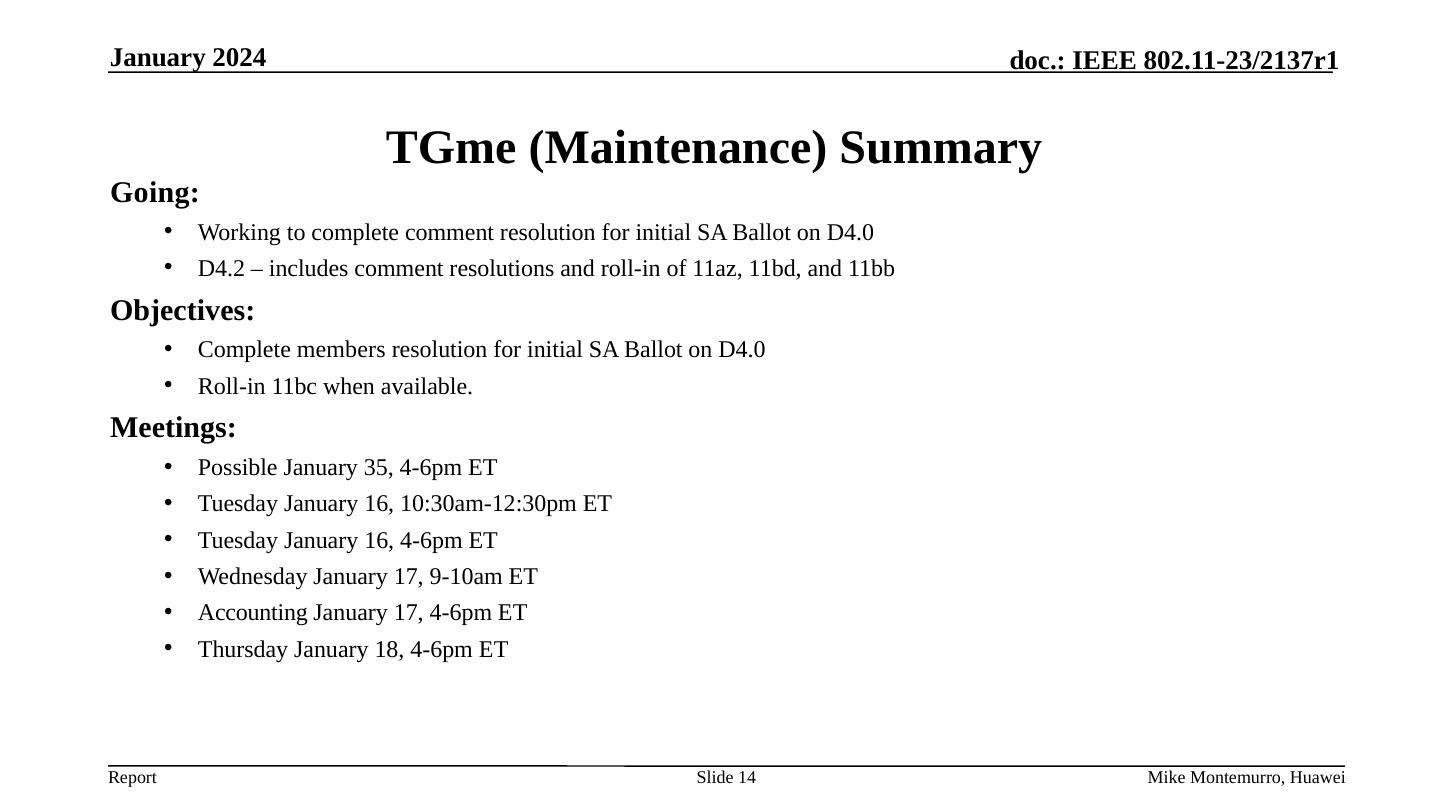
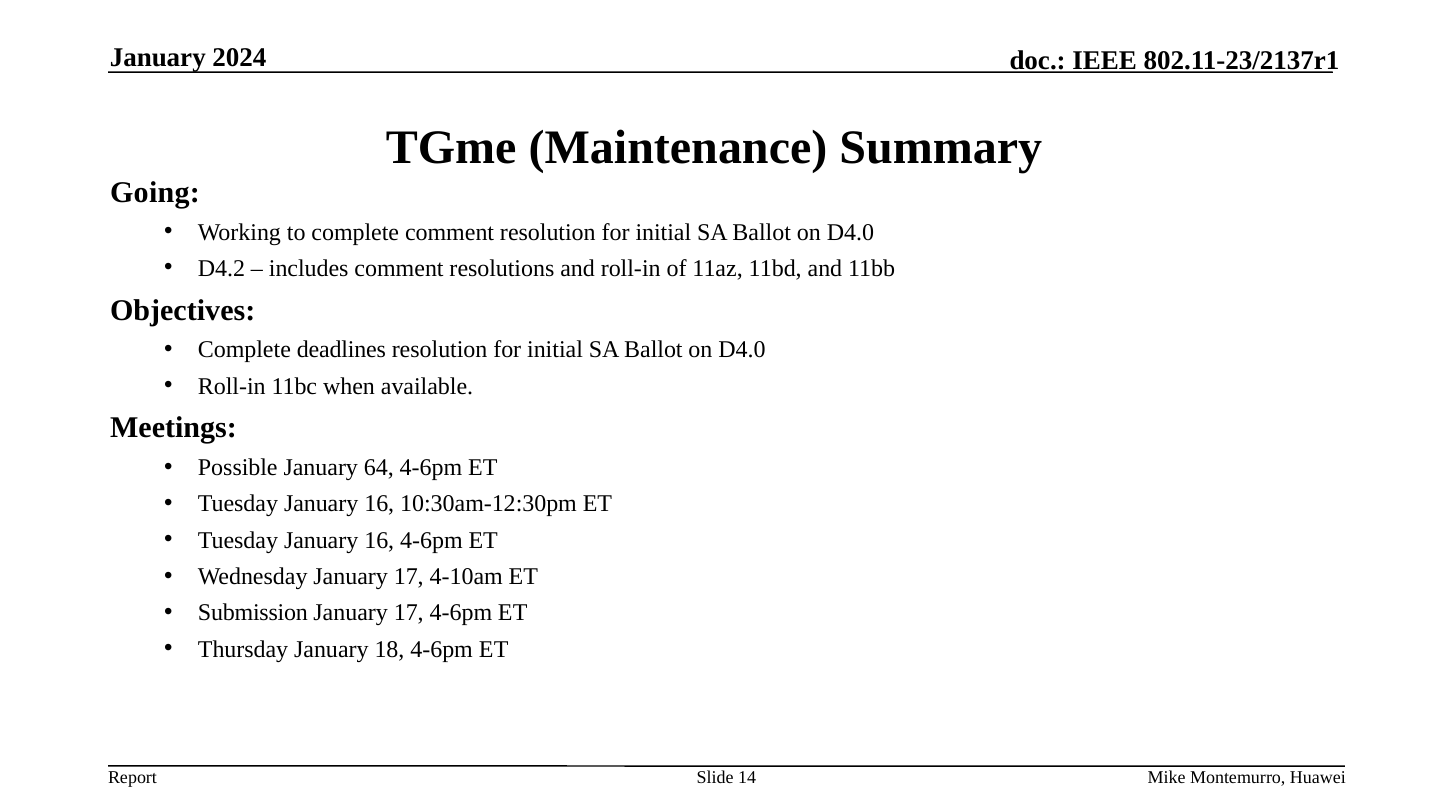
members: members -> deadlines (341, 350)
35: 35 -> 64 (379, 467)
9-10am: 9-10am -> 4-10am (466, 576)
Accounting: Accounting -> Submission (253, 612)
